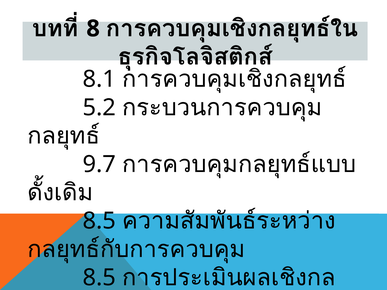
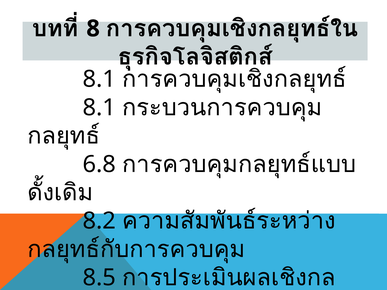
5.2: 5.2 -> 8.1 (99, 108)
9.7: 9.7 -> 6.8 (99, 164)
8.5: 8.5 -> 8.2 (99, 221)
